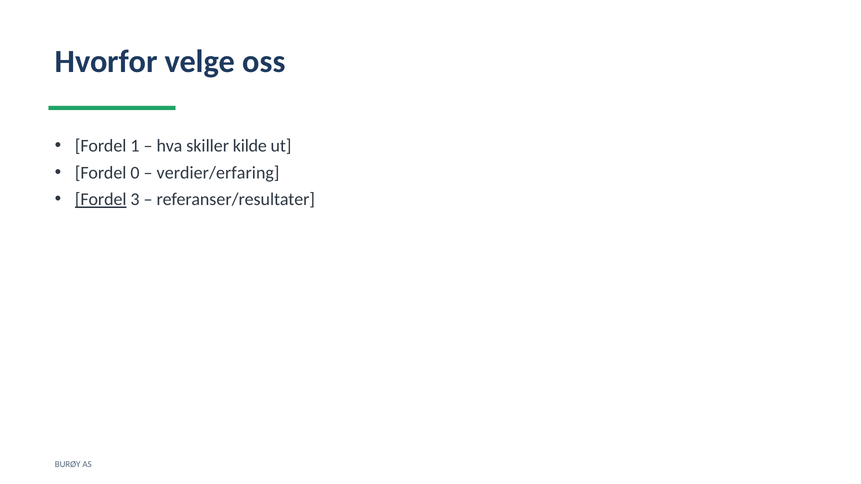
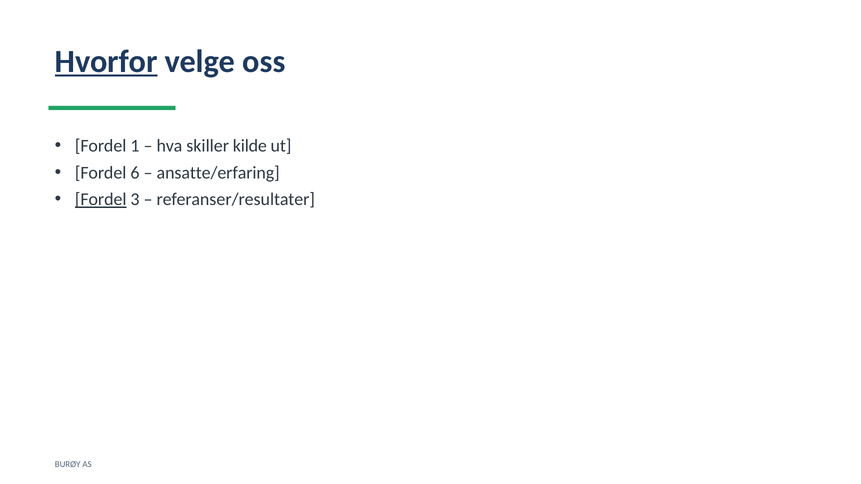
Hvorfor underline: none -> present (106, 61)
0: 0 -> 6 (135, 173)
verdier/erfaring: verdier/erfaring -> ansatte/erfaring (218, 173)
